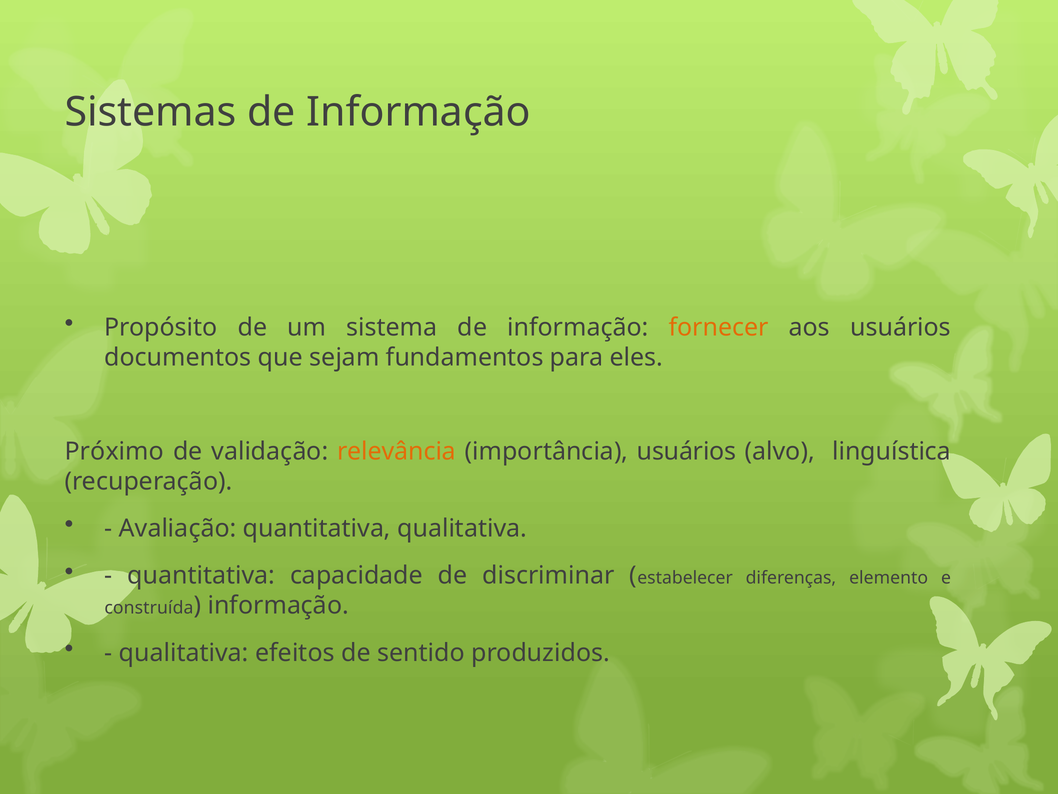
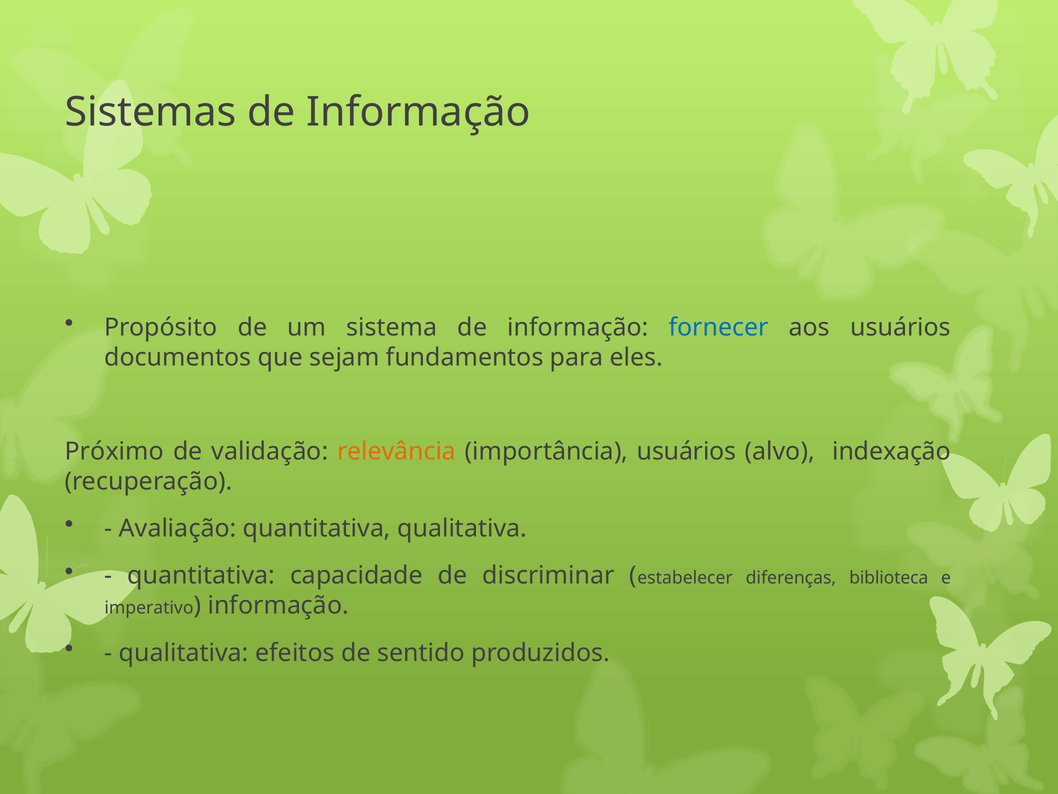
fornecer colour: orange -> blue (719, 327)
linguística: linguística -> indexação (892, 451)
elemento: elemento -> biblioteca (889, 578)
construída: construída -> imperativo (149, 608)
